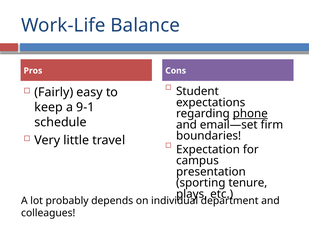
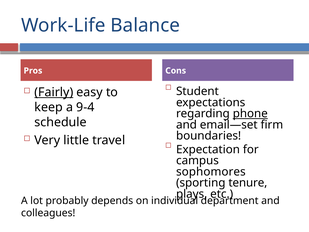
Fairly underline: none -> present (54, 92)
9-1: 9-1 -> 9-4 (85, 107)
presentation: presentation -> sophomores (211, 172)
